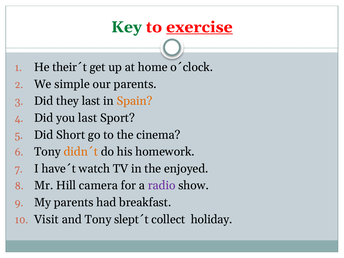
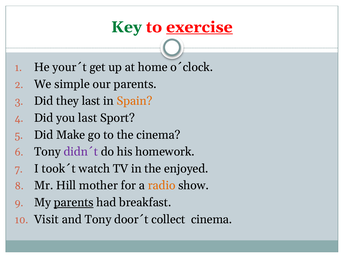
their´t: their´t -> your´t (70, 67)
Short: Short -> Make (71, 135)
didn´t colour: orange -> purple (81, 152)
have´t: have´t -> took´t (59, 169)
camera: camera -> mother (98, 186)
radio colour: purple -> orange (162, 186)
parents underline: none -> present (74, 202)
slept´t: slept´t -> door´t (131, 219)
collect holiday: holiday -> cinema (212, 219)
